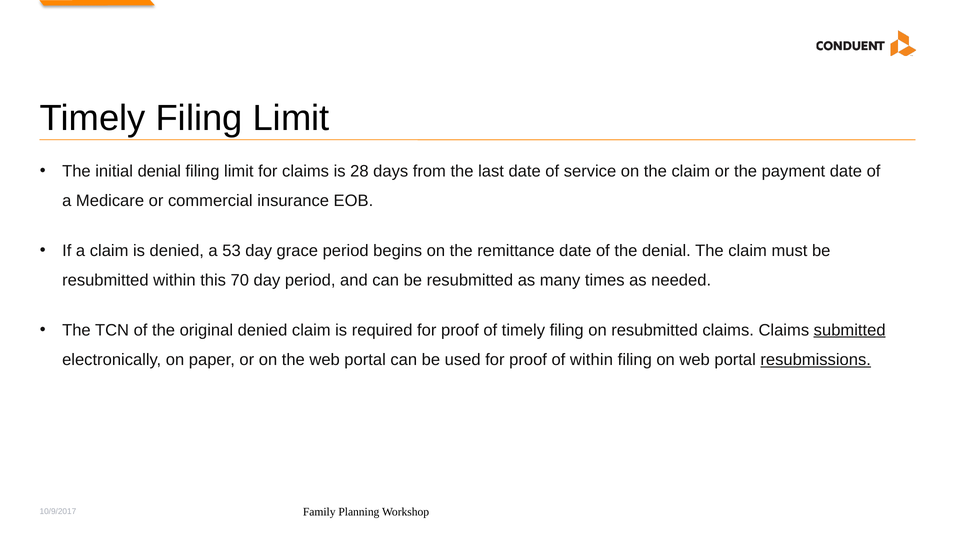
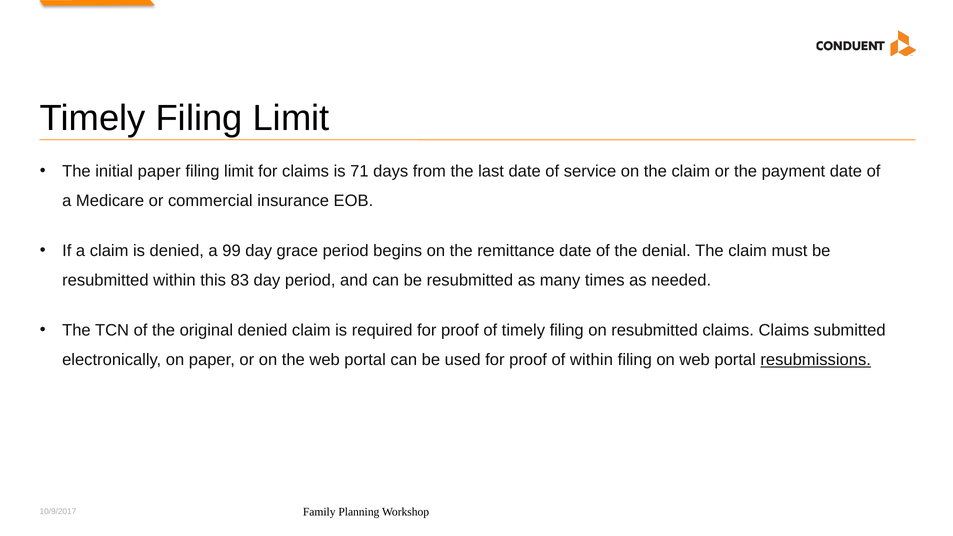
initial denial: denial -> paper (159, 171)
28: 28 -> 71 (359, 171)
53: 53 -> 99 (232, 251)
70: 70 -> 83 (240, 280)
submitted underline: present -> none (850, 330)
